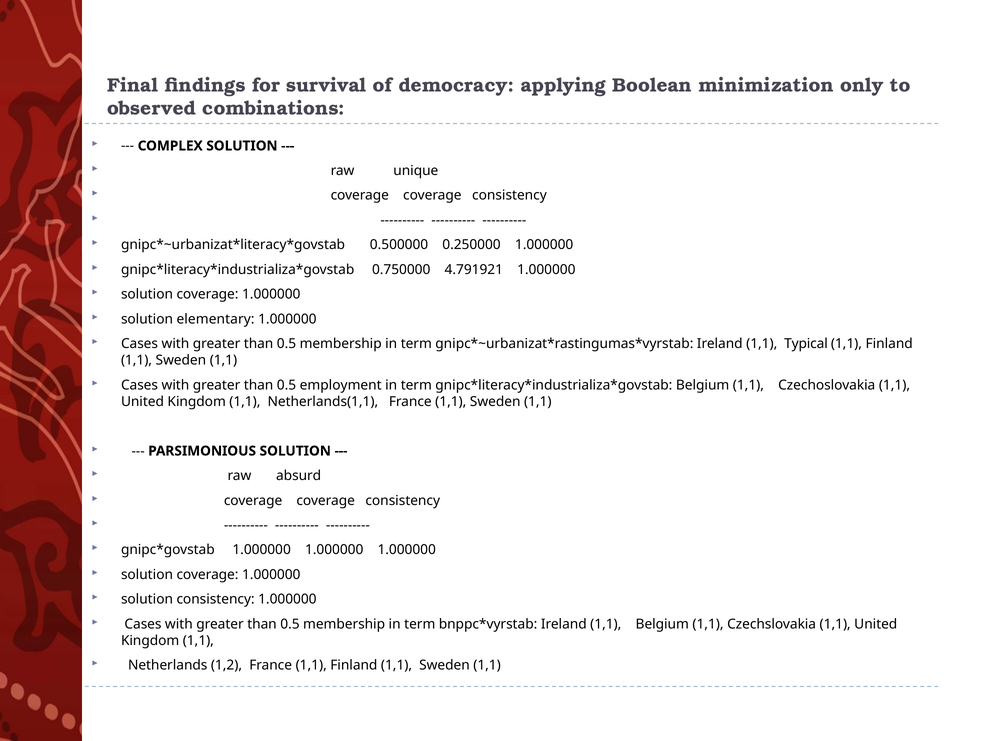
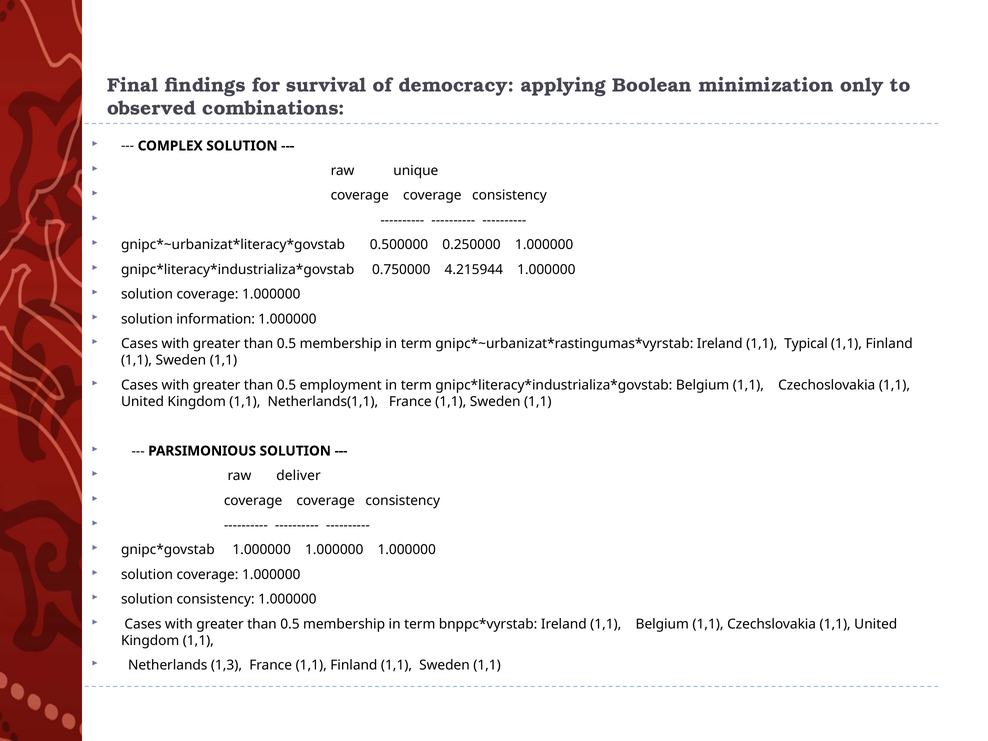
4.791921: 4.791921 -> 4.215944 (474, 270)
elementary: elementary -> information (216, 319)
absurd: absurd -> deliver (299, 476)
1,2: 1,2 -> 1,3 (226, 665)
